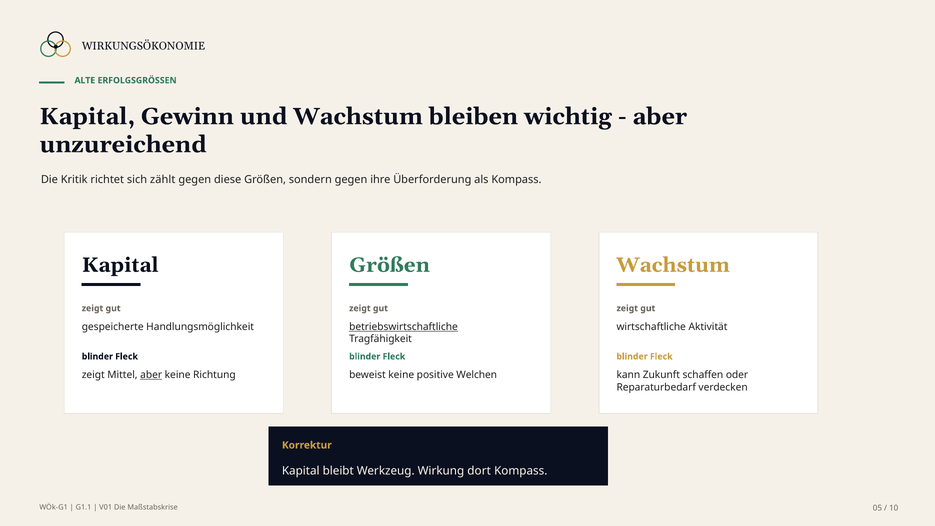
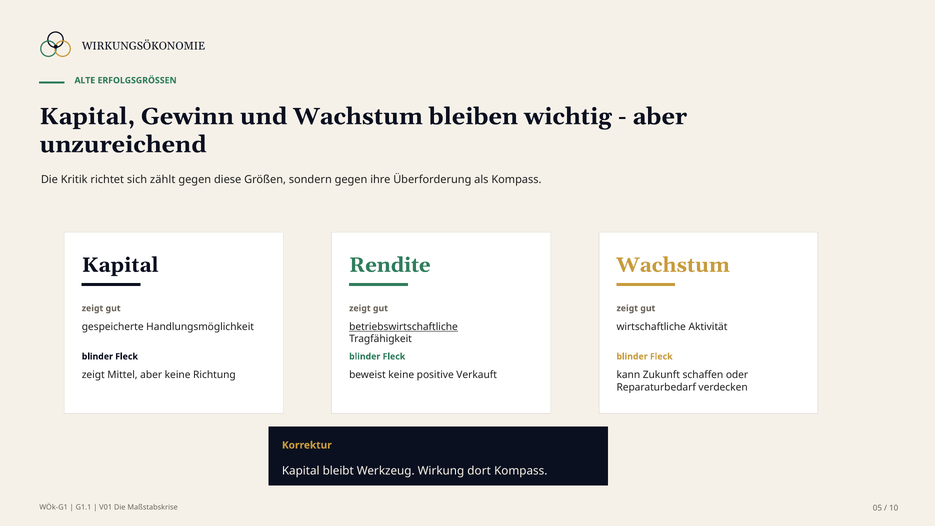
Größen: Größen -> Rendite (390, 265)
aber underline: present -> none (151, 375)
Welchen: Welchen -> Verkauft (477, 375)
